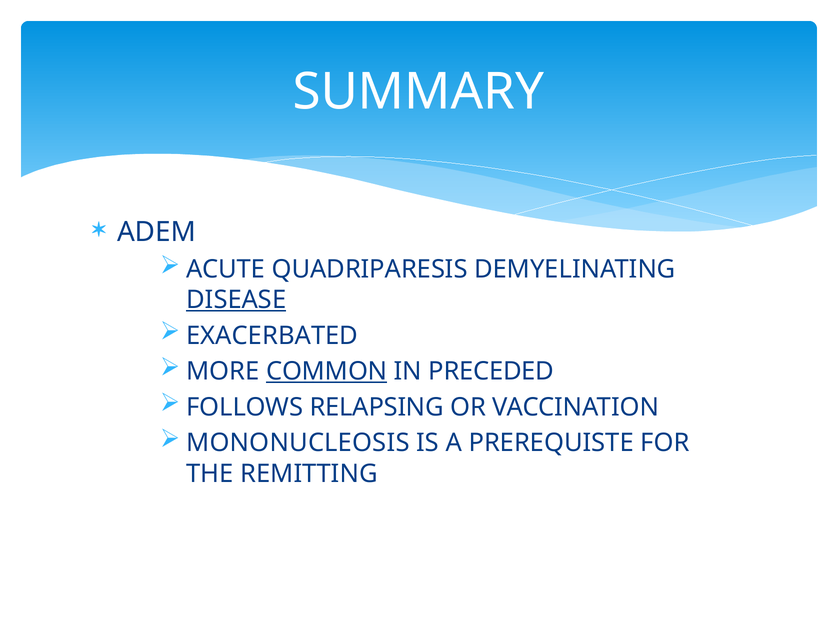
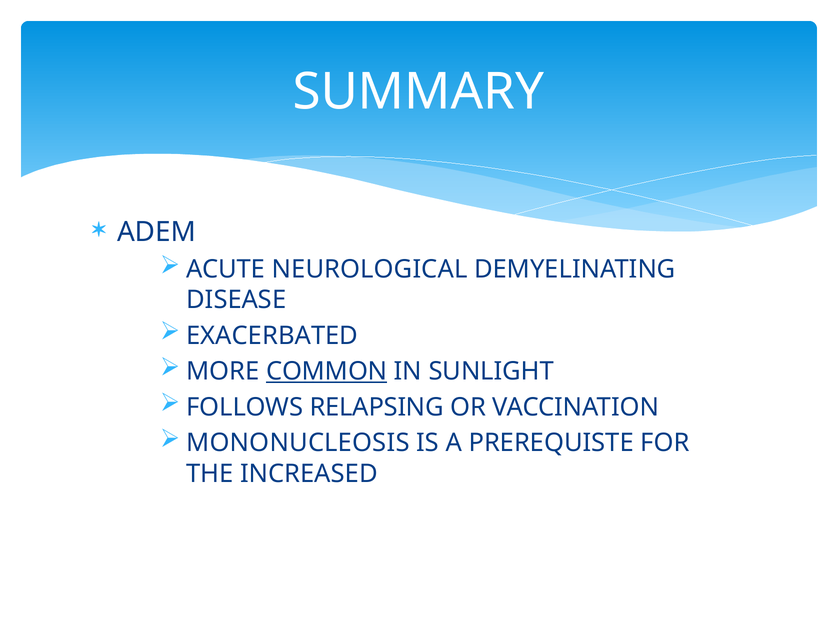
QUADRIPARESIS: QUADRIPARESIS -> NEUROLOGICAL (370, 269)
DISEASE underline: present -> none (236, 300)
PRECEDED: PRECEDED -> SUNLIGHT (491, 371)
REMITTING: REMITTING -> INCREASED (309, 473)
